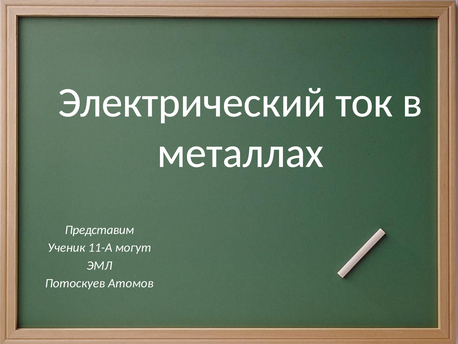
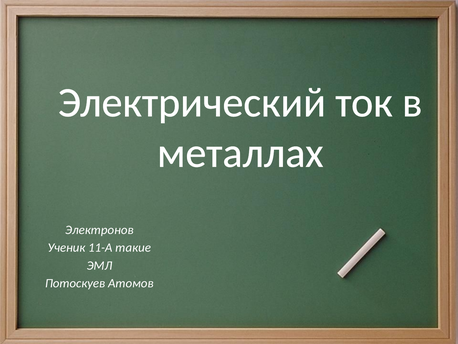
Представим: Представим -> Электронов (99, 229)
могут: могут -> такие (133, 247)
